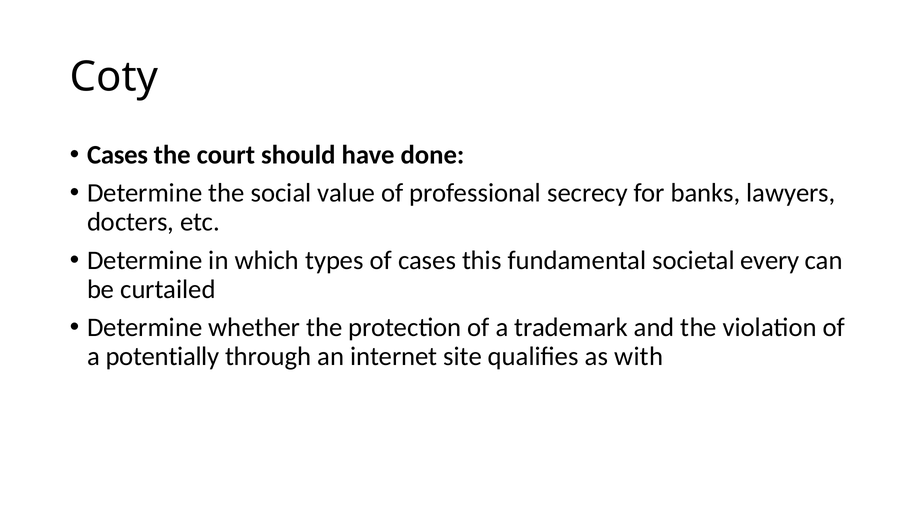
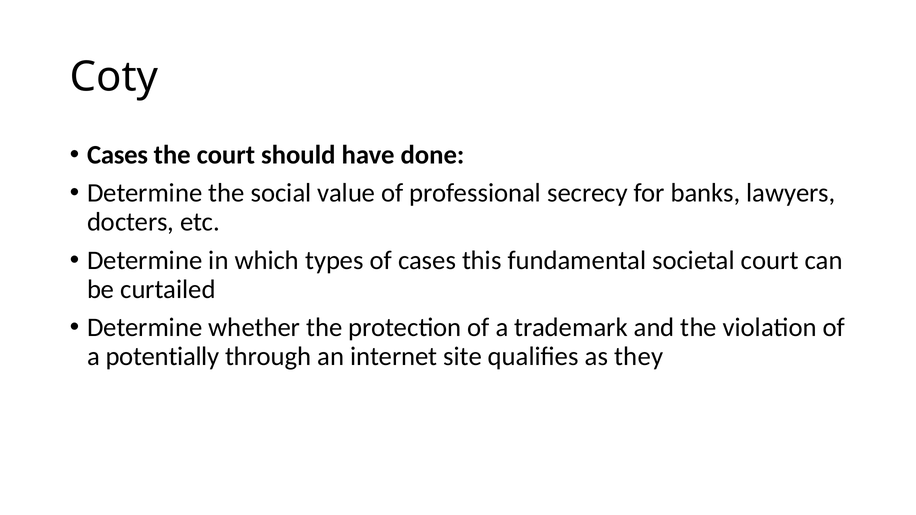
societal every: every -> court (770, 261)
with: with -> they (639, 357)
